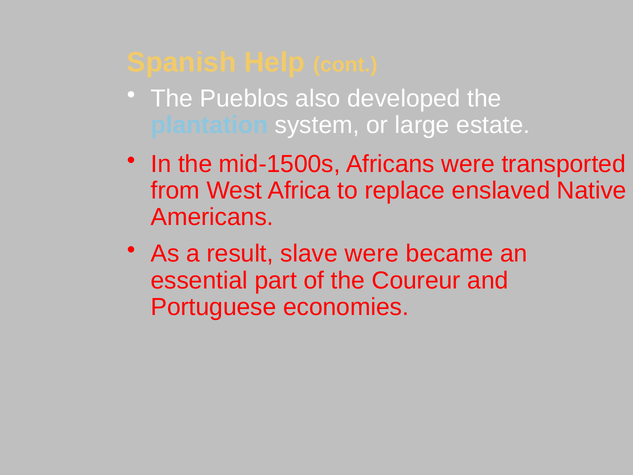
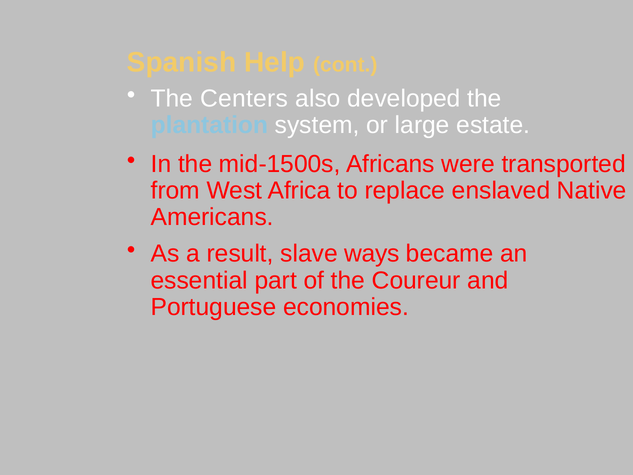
Pueblos: Pueblos -> Centers (244, 98)
slave were: were -> ways (372, 254)
